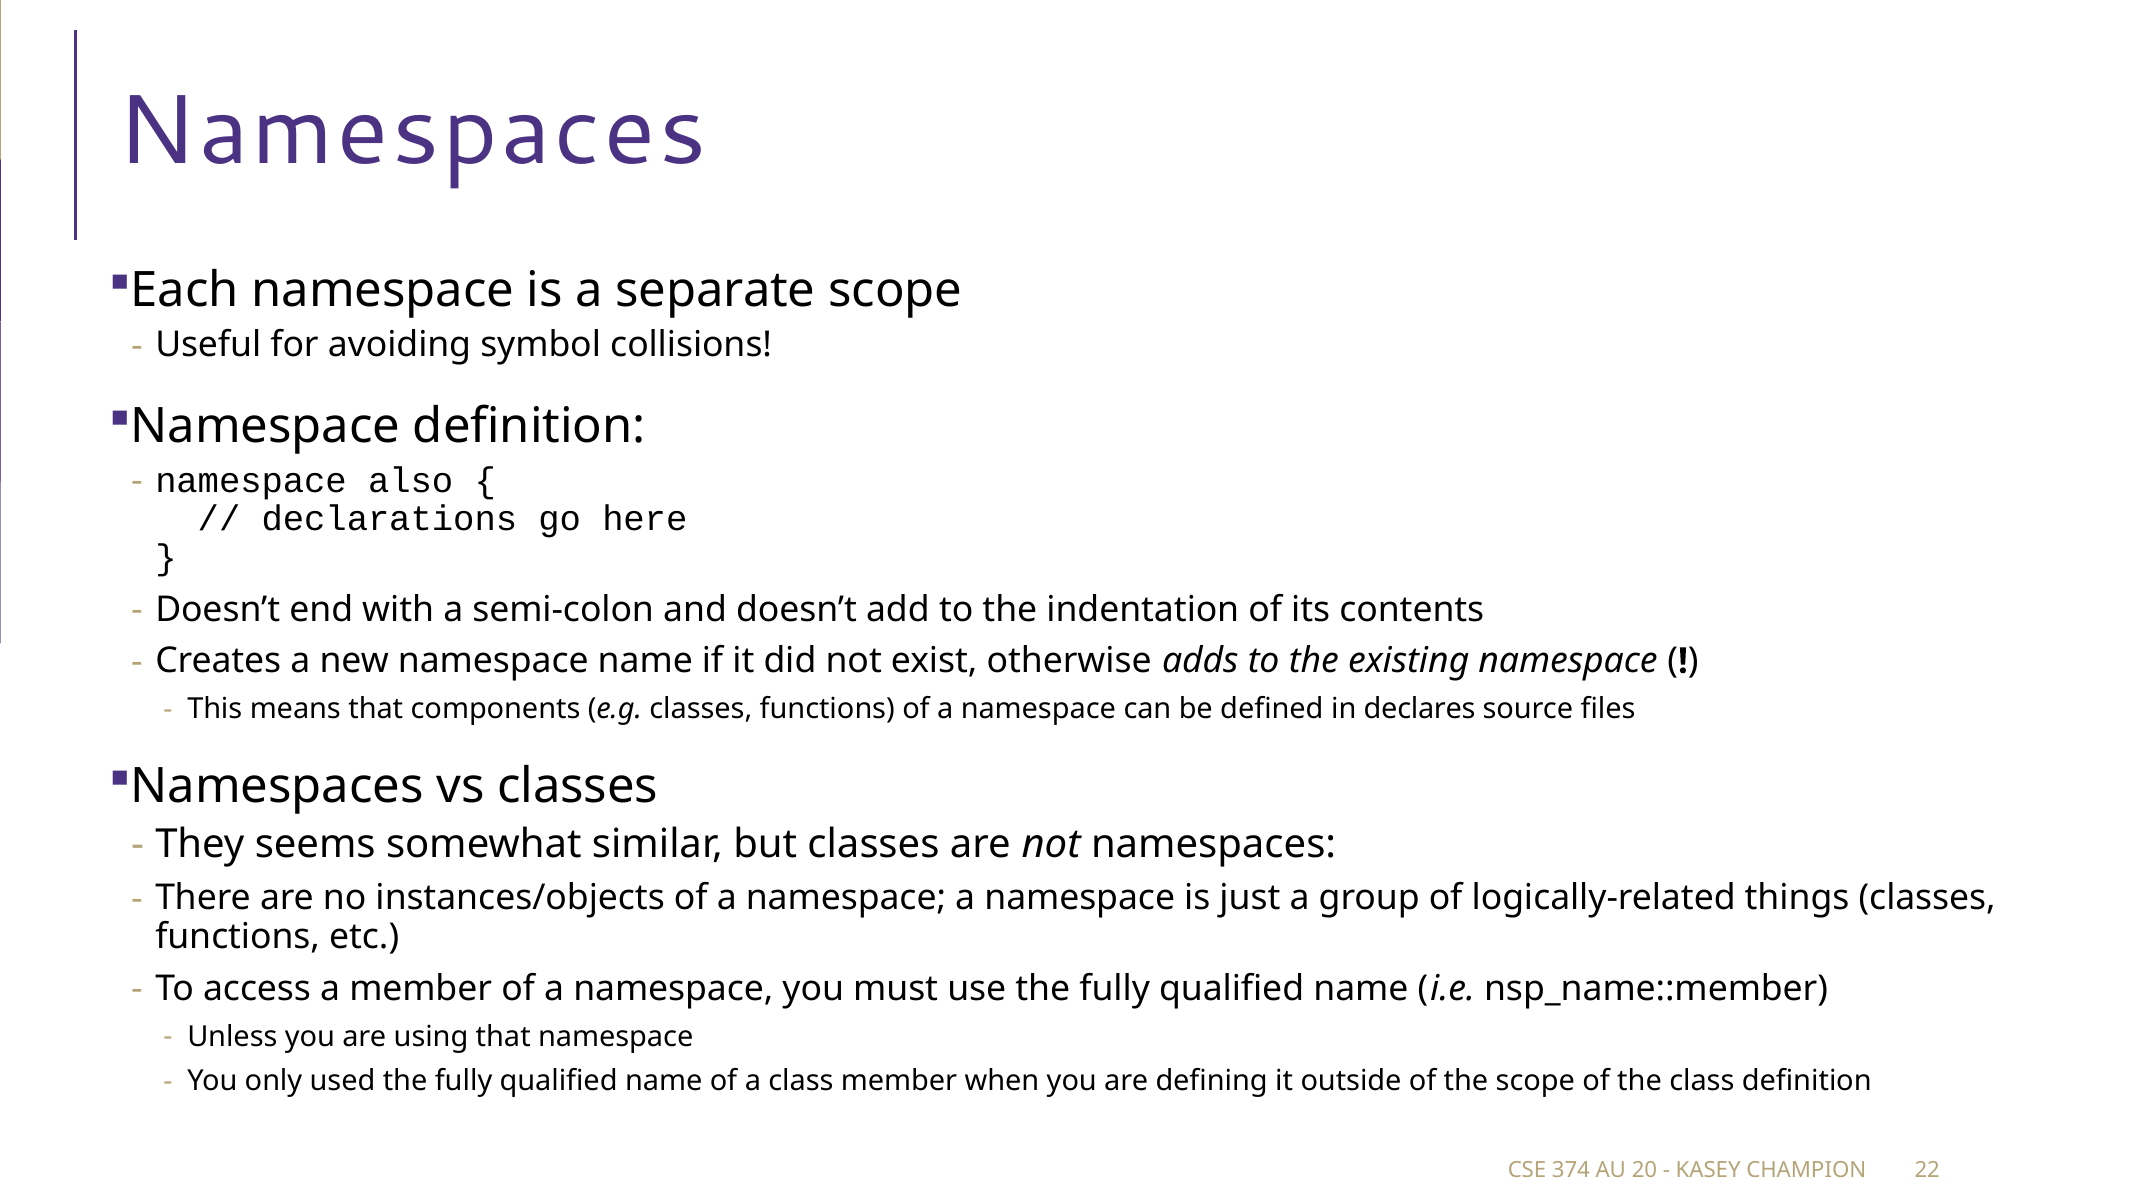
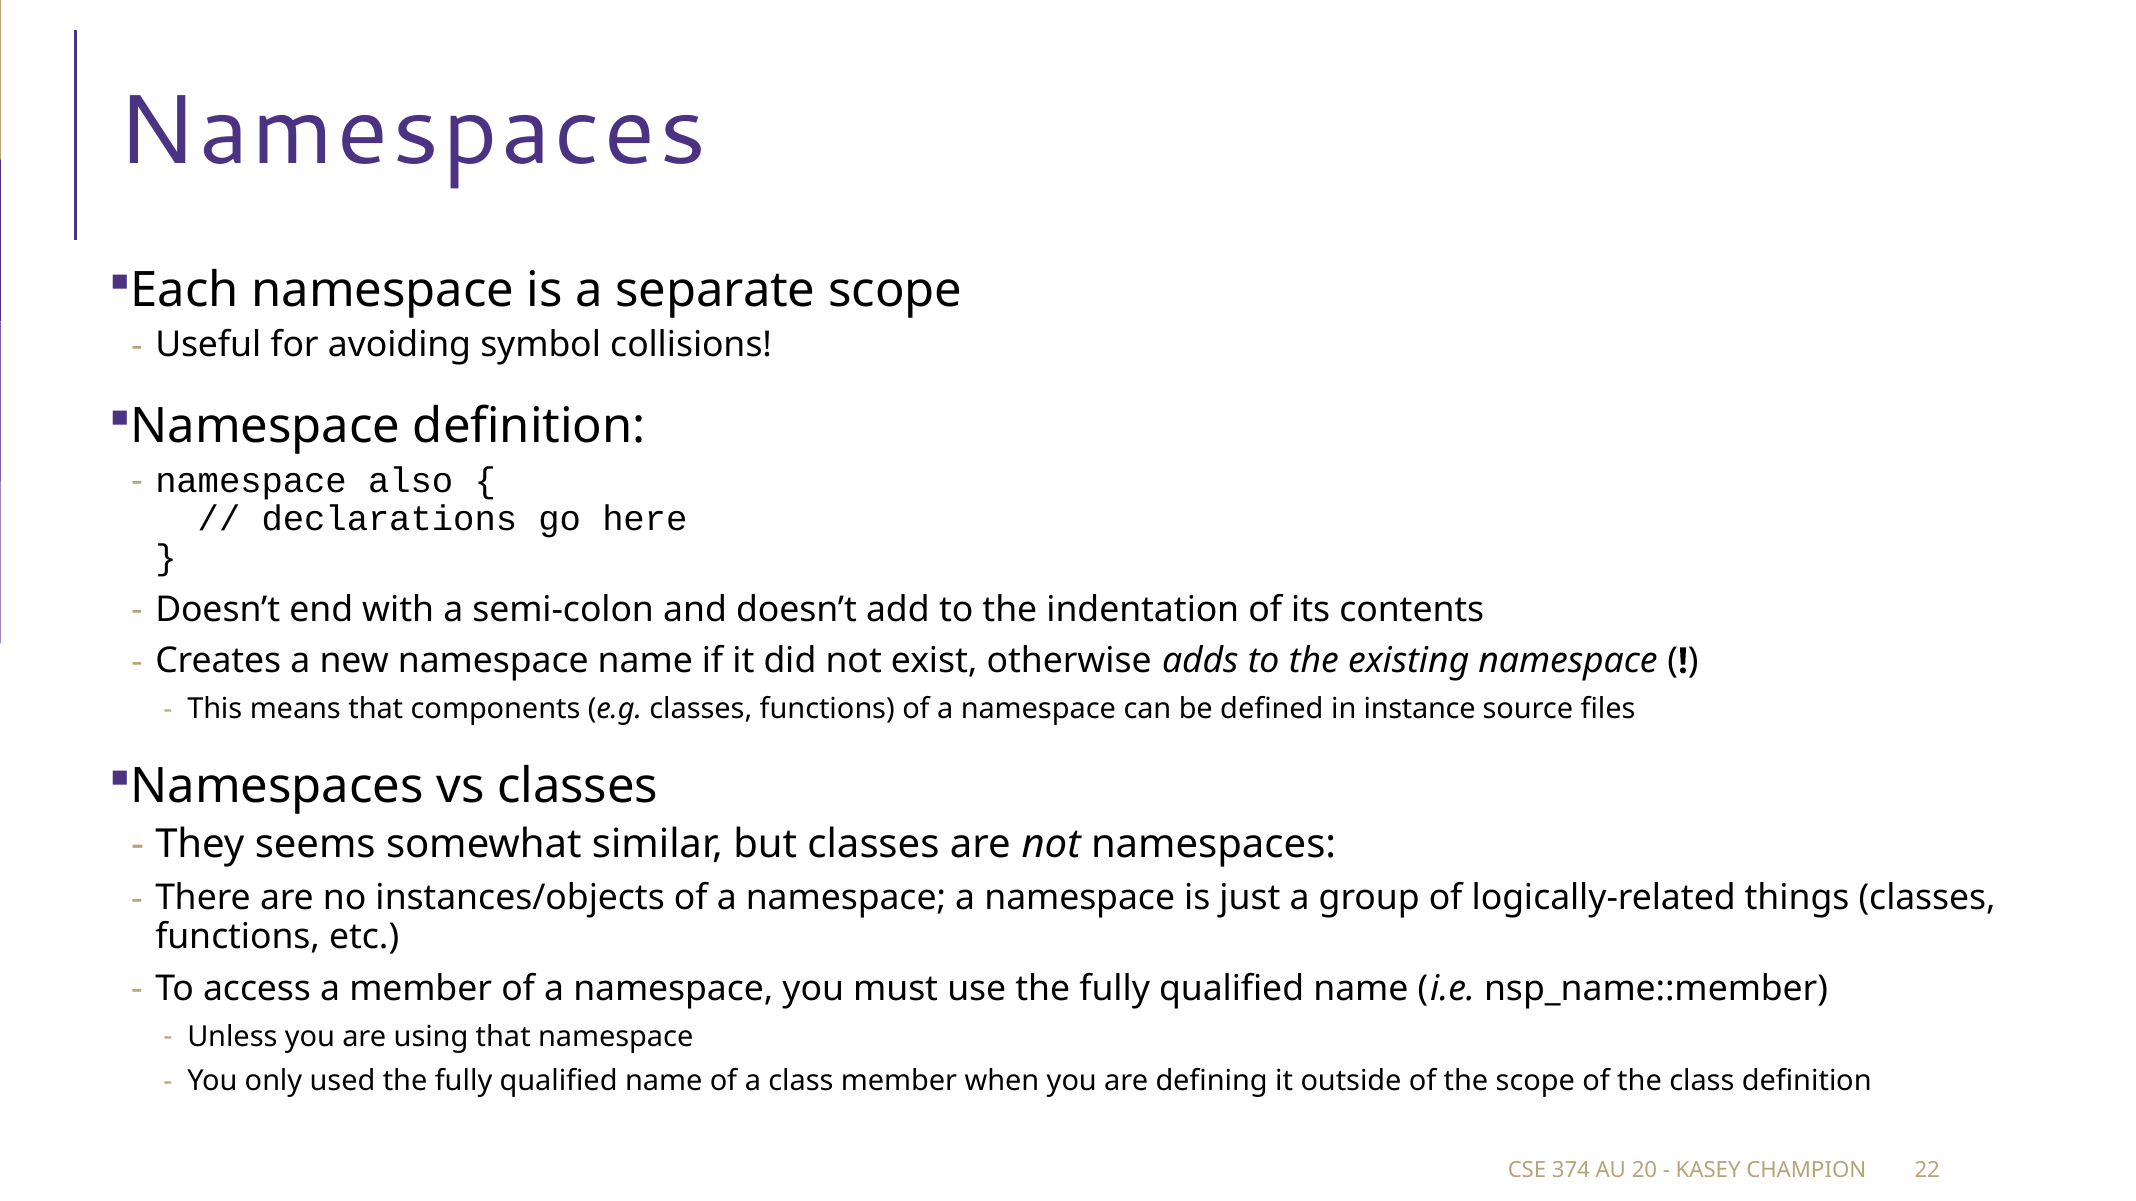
declares: declares -> instance (1420, 710)
